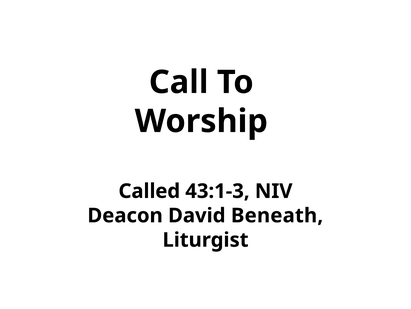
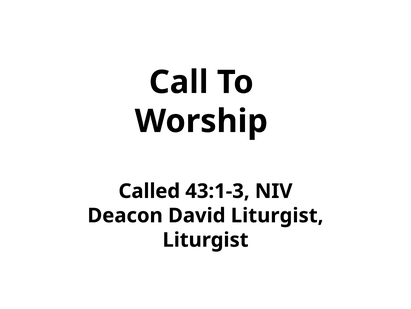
David Beneath: Beneath -> Liturgist (277, 215)
